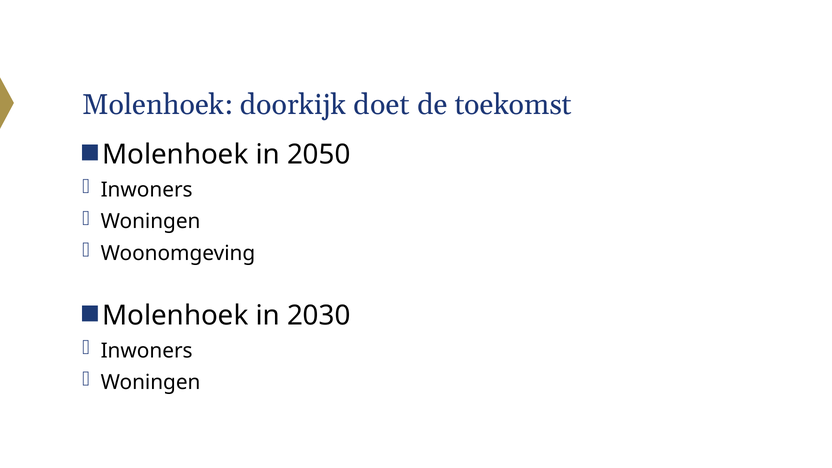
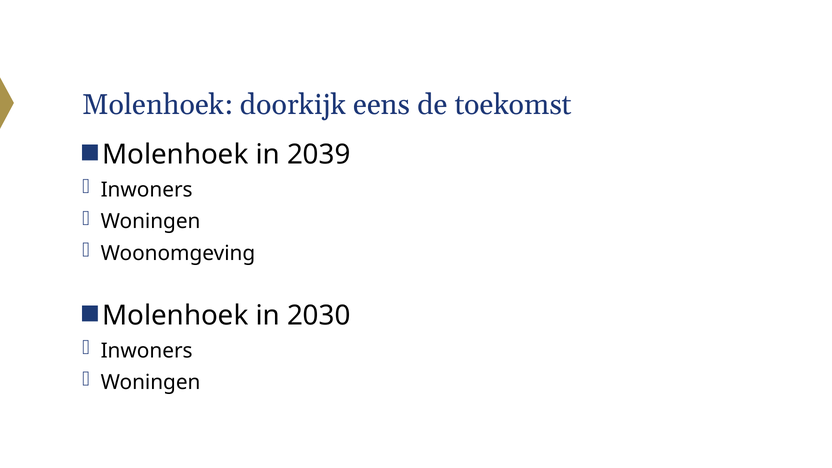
doet: doet -> eens (382, 105)
2050: 2050 -> 2039 (319, 155)
